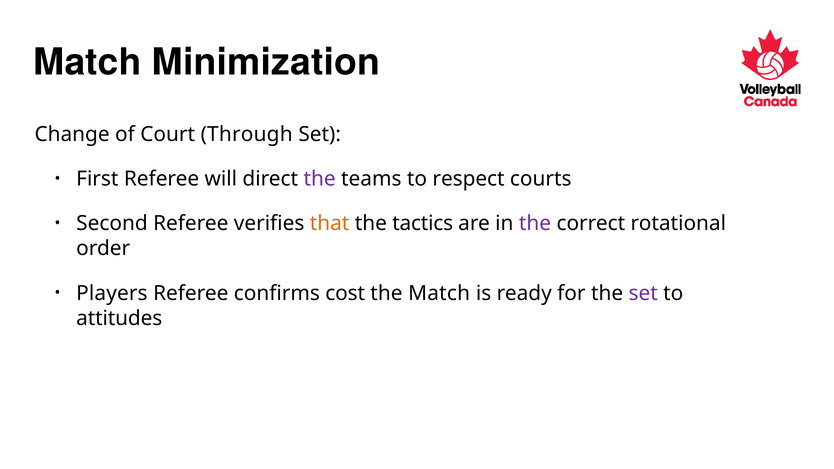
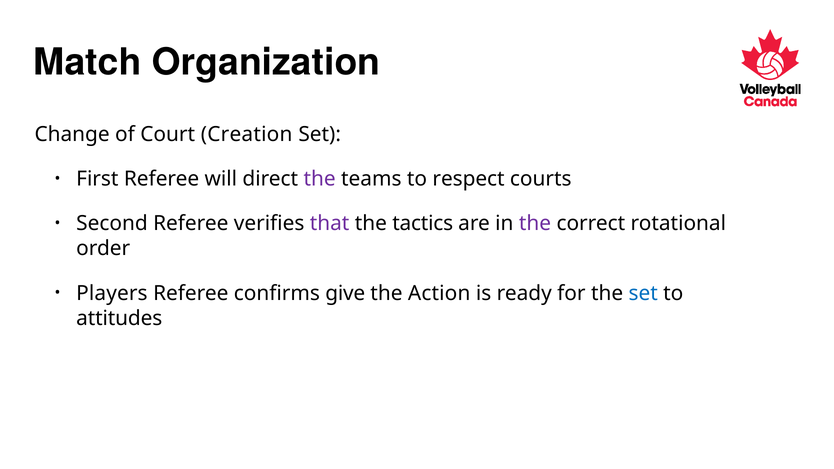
Minimization: Minimization -> Organization (266, 63)
Through: Through -> Creation (247, 135)
that colour: orange -> purple (330, 224)
cost: cost -> give (345, 293)
the Match: Match -> Action (439, 293)
set colour: purple -> blue (643, 293)
